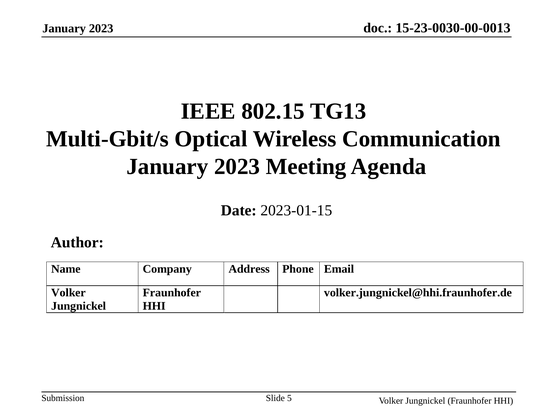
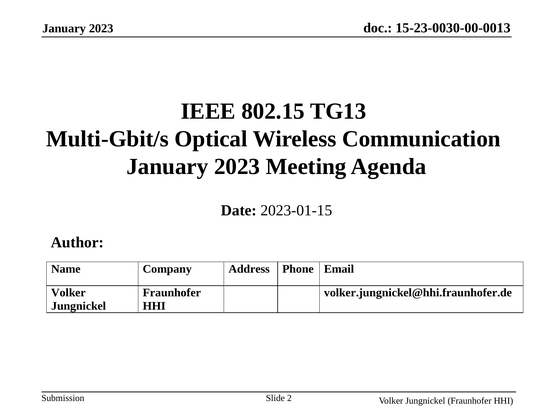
5: 5 -> 2 (289, 398)
